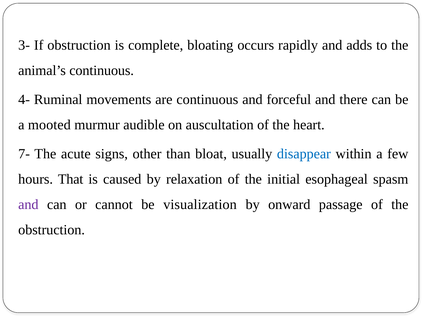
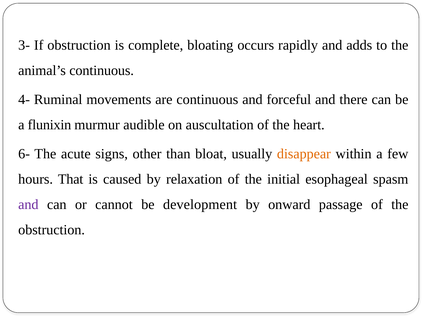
mooted: mooted -> flunixin (49, 125)
7-: 7- -> 6- (24, 154)
disappear colour: blue -> orange (304, 154)
visualization: visualization -> development (200, 204)
